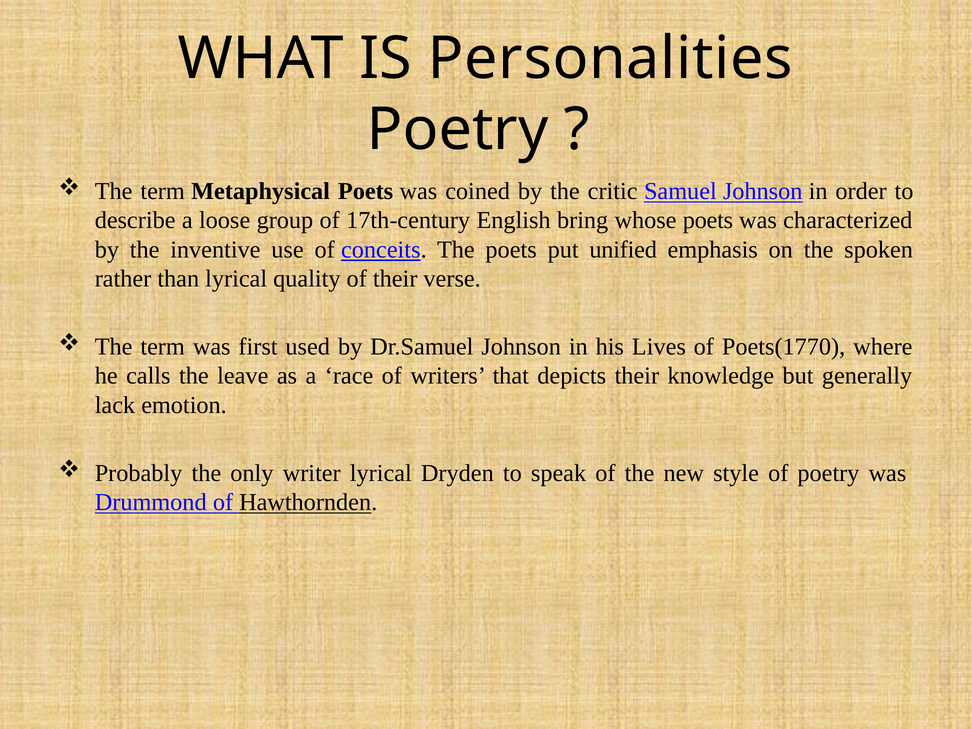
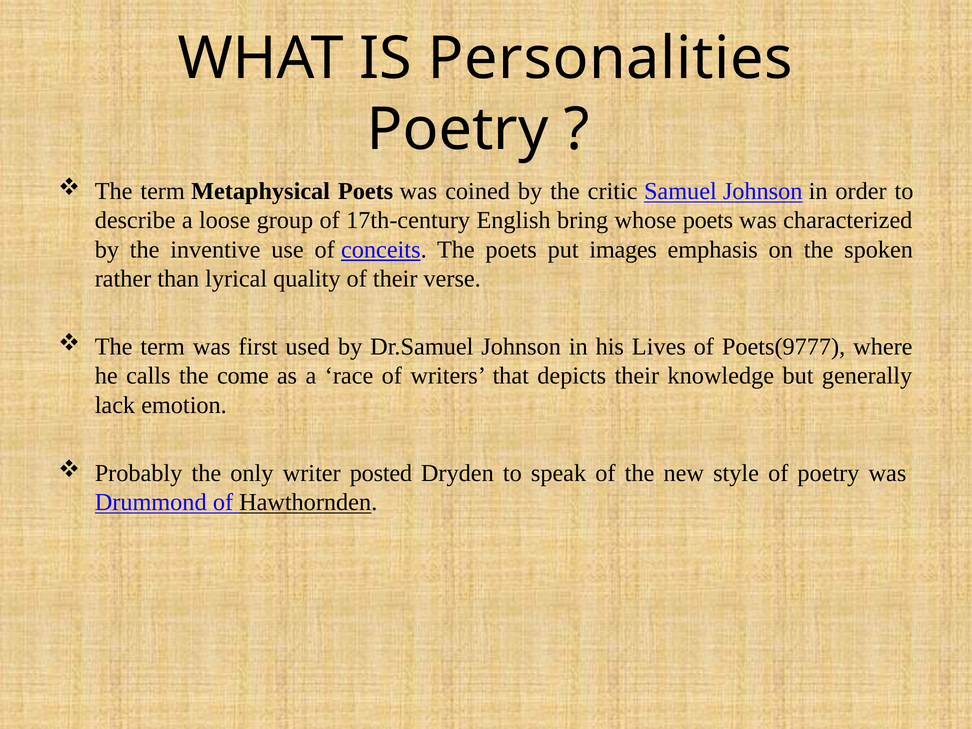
unified: unified -> images (623, 250)
Poets(1770: Poets(1770 -> Poets(9777 (784, 347)
leave: leave -> come (243, 376)
writer lyrical: lyrical -> posted (381, 473)
